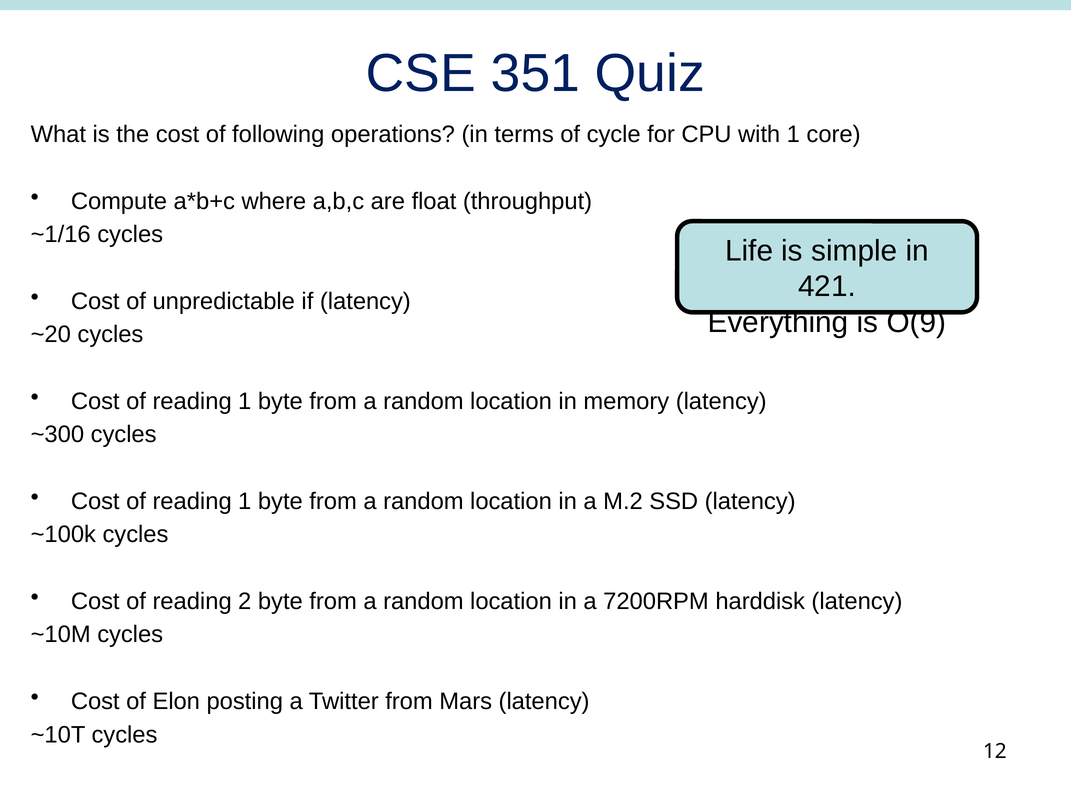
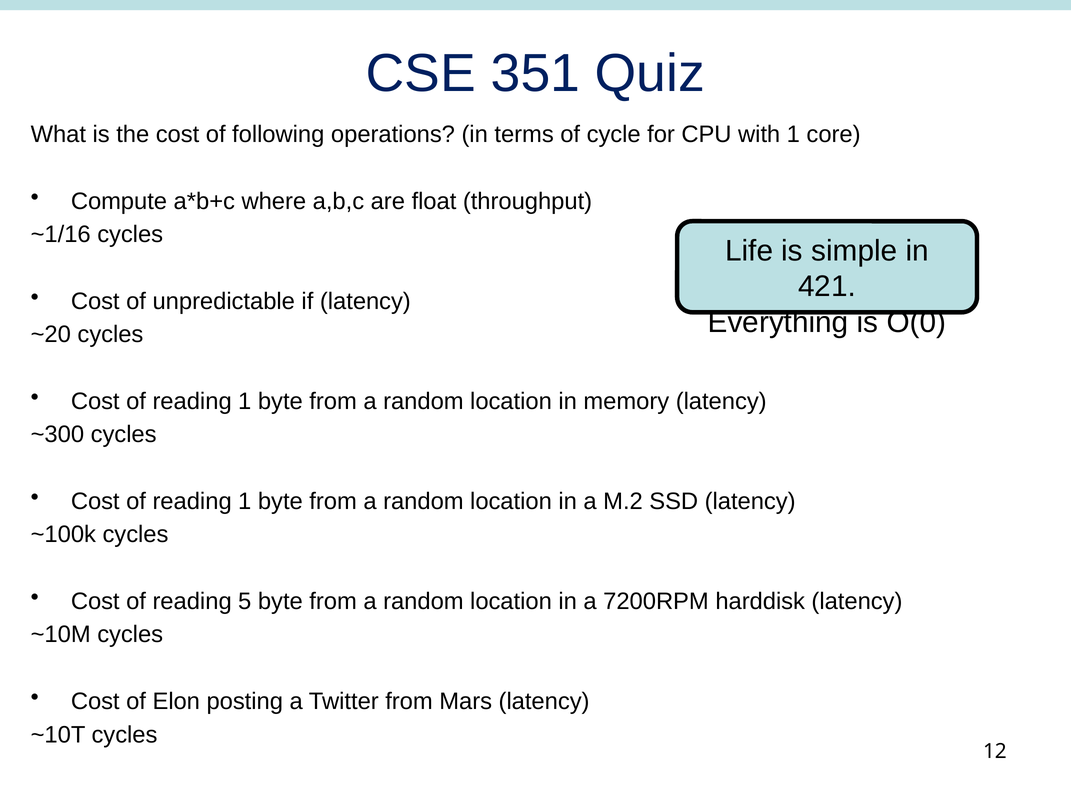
O(9: O(9 -> O(0 (916, 322)
2: 2 -> 5 (245, 601)
